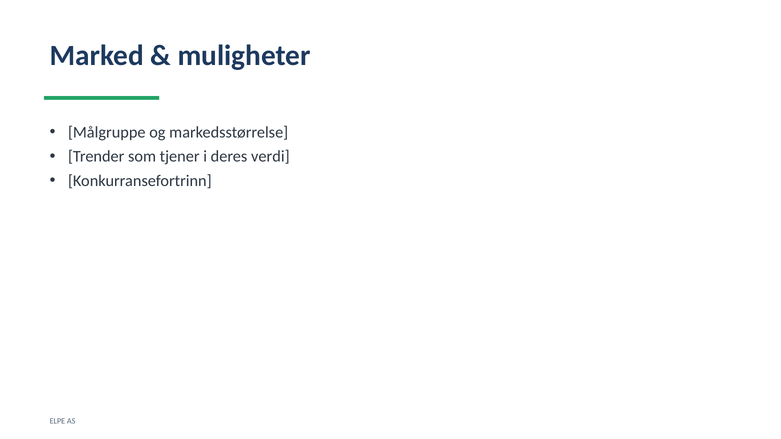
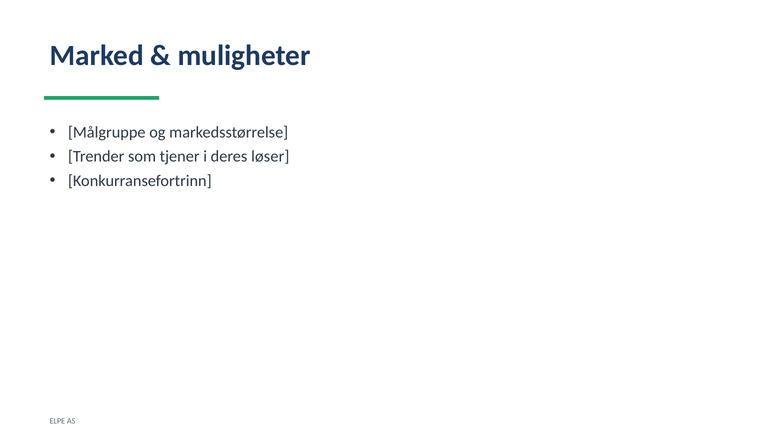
verdi: verdi -> løser (270, 157)
